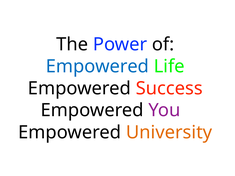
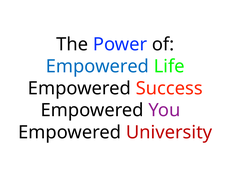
University colour: orange -> red (169, 133)
